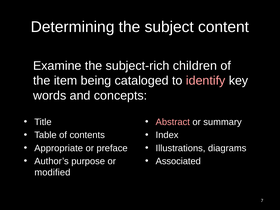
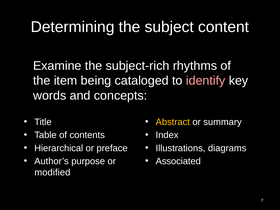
children: children -> rhythms (195, 66)
Abstract colour: pink -> yellow (173, 122)
Appropriate: Appropriate -> Hierarchical (59, 148)
